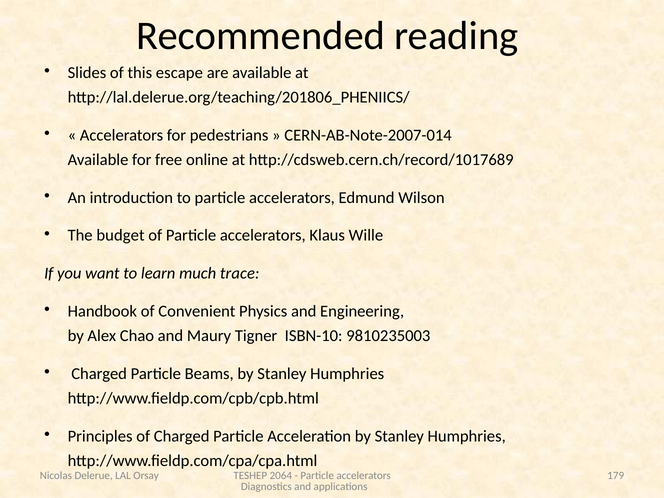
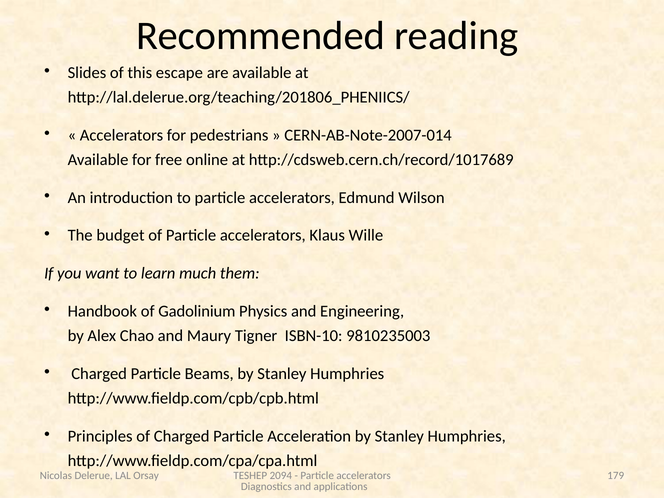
trace: trace -> them (240, 273)
Convenient: Convenient -> Gadolinium (197, 311)
2064: 2064 -> 2094 (281, 475)
